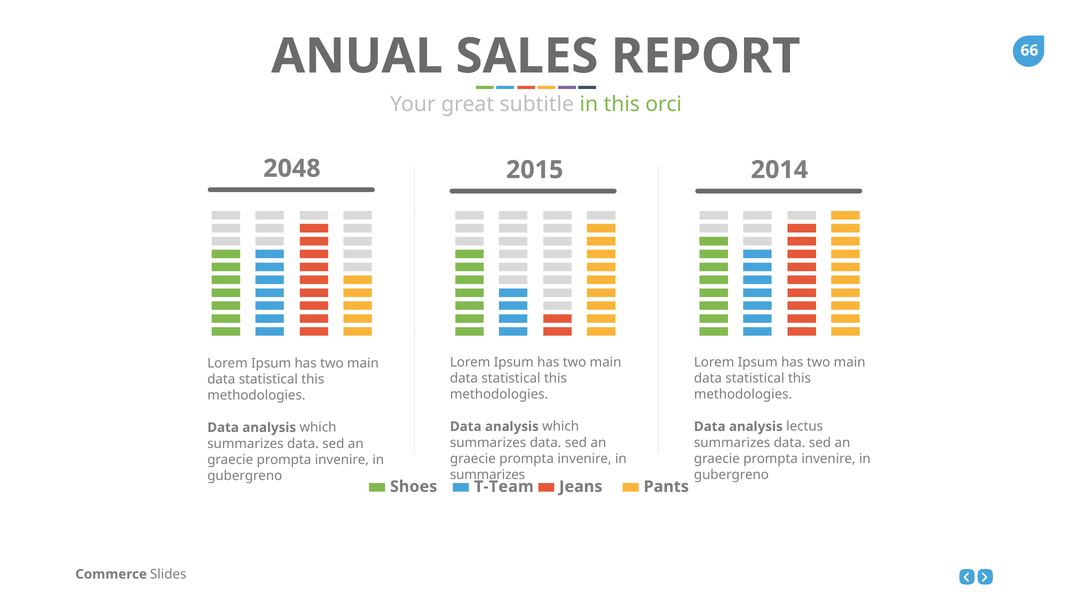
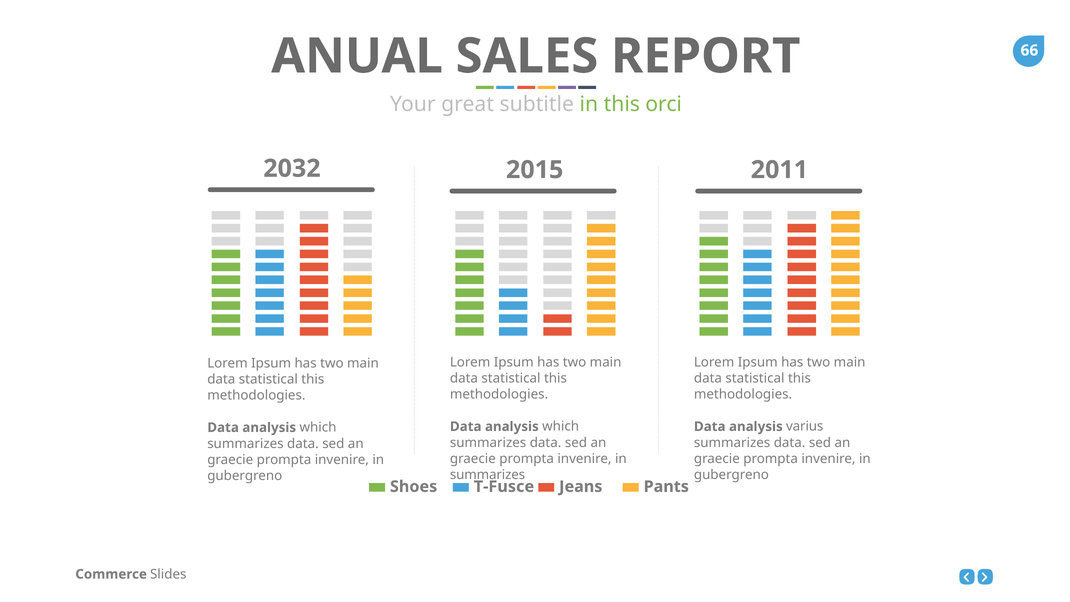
2048: 2048 -> 2032 (292, 168)
2014: 2014 -> 2011 (779, 170)
lectus: lectus -> varius (805, 427)
T-Team: T-Team -> T-Fusce (504, 487)
